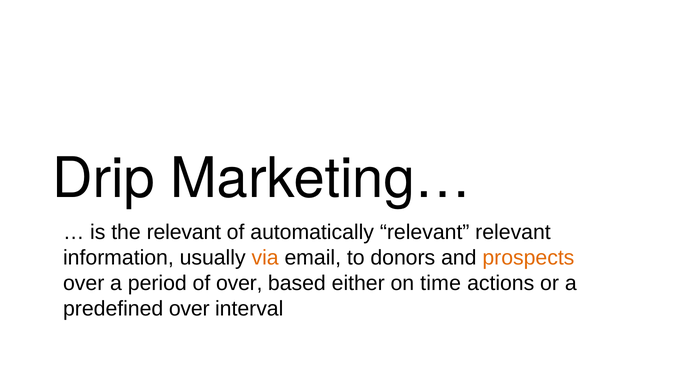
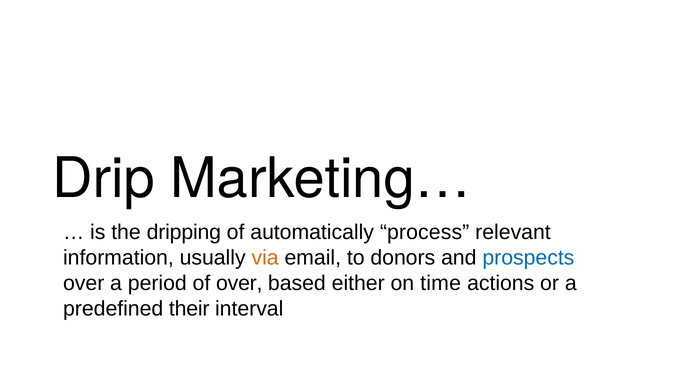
the relevant: relevant -> dripping (184, 232)
automatically relevant: relevant -> process (425, 232)
prospects colour: orange -> blue (528, 258)
predefined over: over -> their (189, 309)
